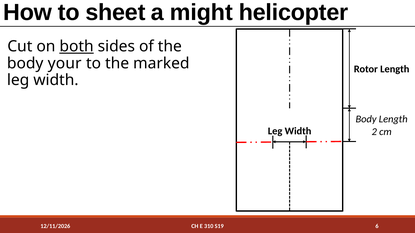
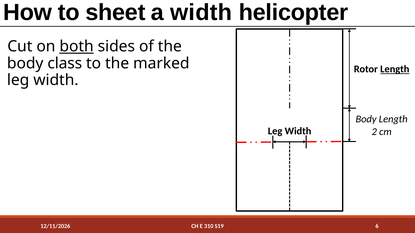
a might: might -> width (201, 12)
your: your -> class (65, 63)
Length underline: none -> present (395, 69)
